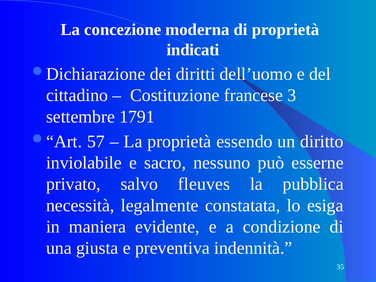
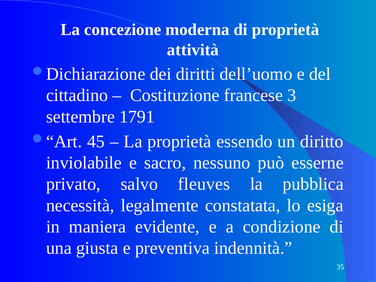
indicati: indicati -> attività (193, 50)
57: 57 -> 45 (96, 142)
